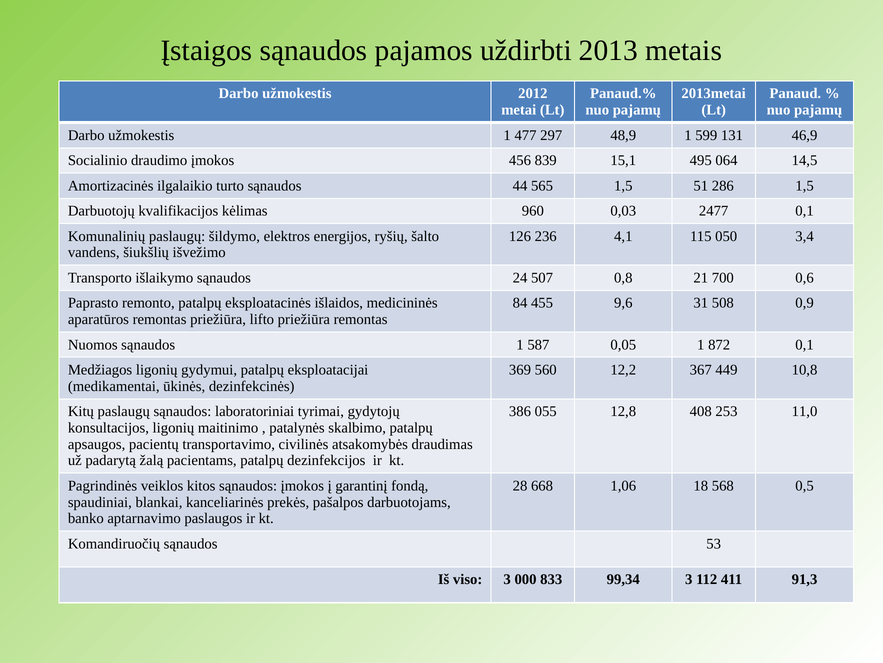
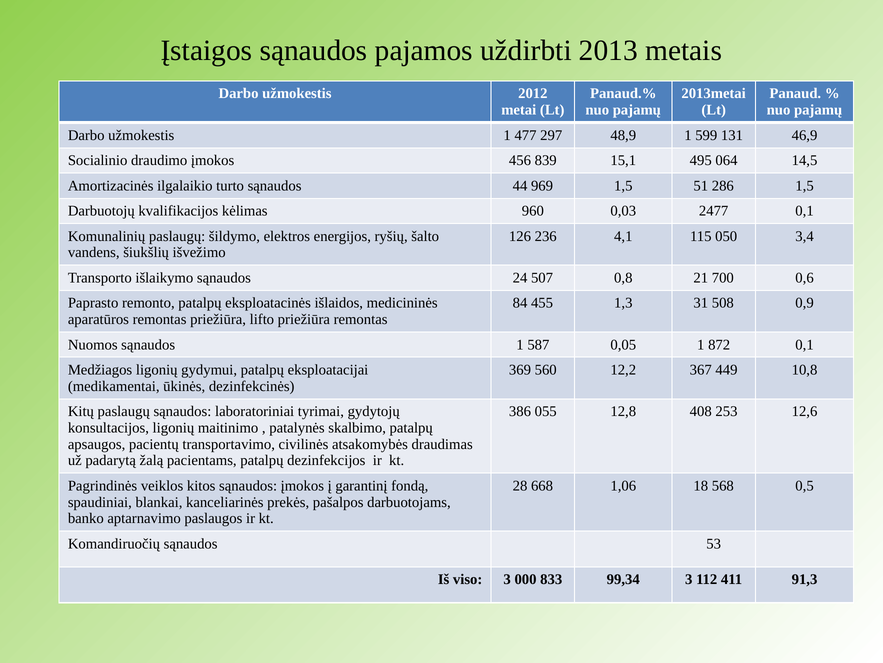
565: 565 -> 969 (542, 186)
9,6: 9,6 -> 1,3 (623, 303)
11,0: 11,0 -> 12,6 (805, 411)
